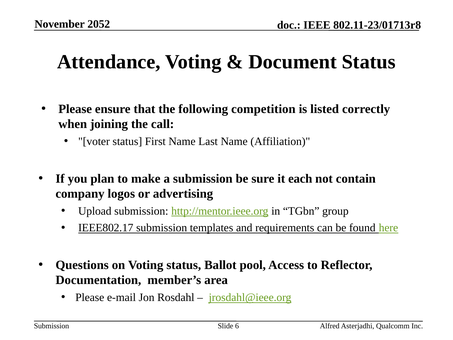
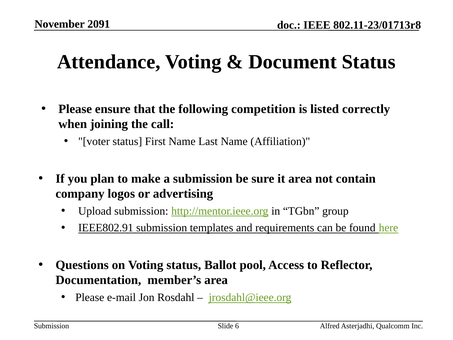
2052: 2052 -> 2091 (99, 24)
it each: each -> area (300, 178)
IEEE802.17: IEEE802.17 -> IEEE802.91 (106, 228)
